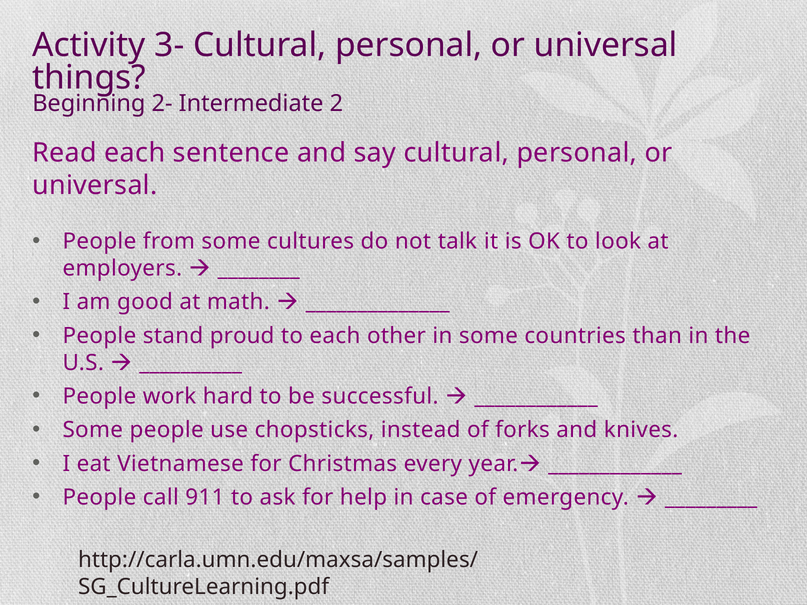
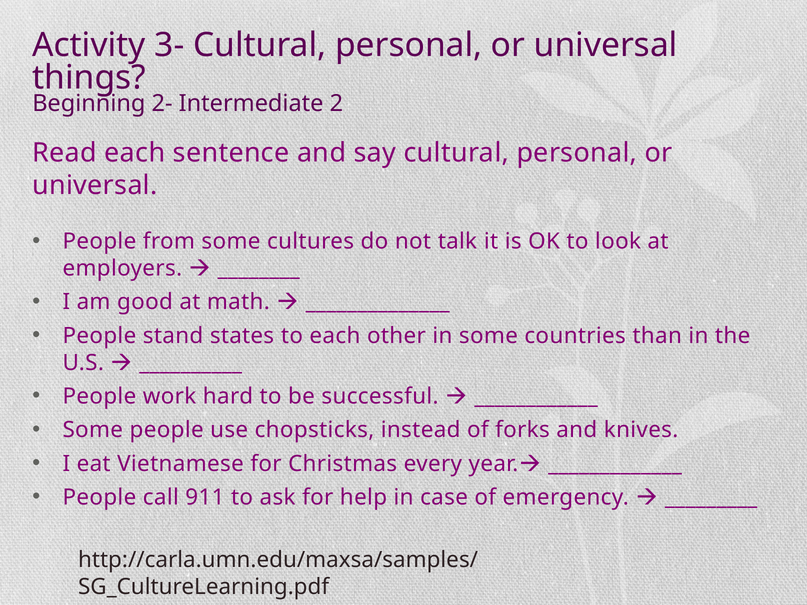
proud: proud -> states (242, 336)
